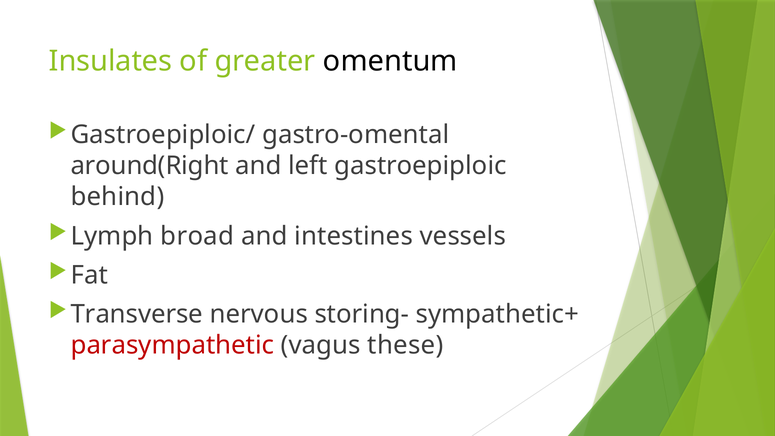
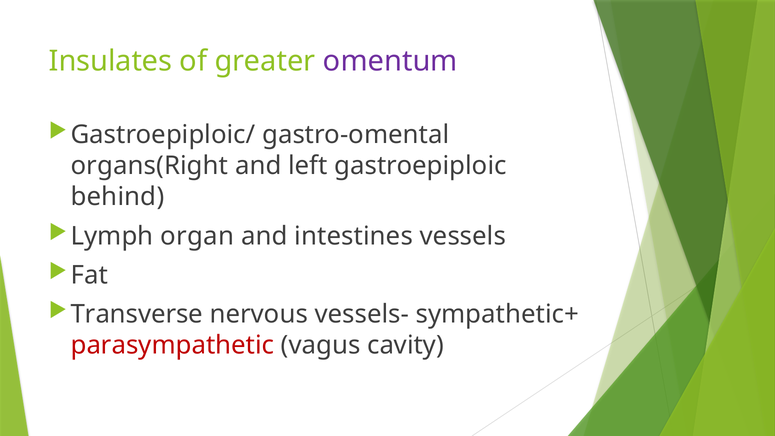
omentum colour: black -> purple (390, 61)
around(Right: around(Right -> organs(Right (149, 166)
broad: broad -> organ (197, 236)
storing-: storing- -> vessels- (362, 314)
these: these -> cavity (406, 345)
